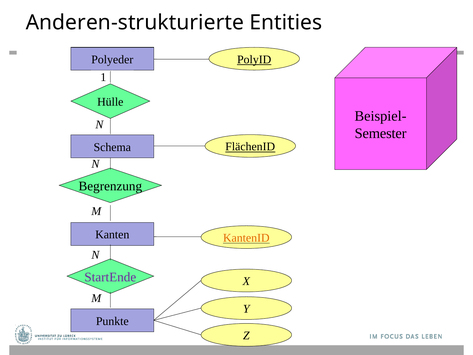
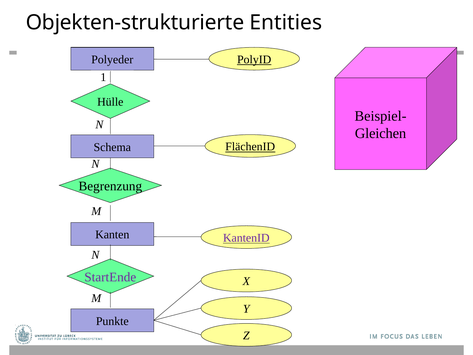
Anderen-strukturierte: Anderen-strukturierte -> Objekten-strukturierte (135, 22)
Semester: Semester -> Gleichen (381, 133)
KantenID colour: orange -> purple (246, 238)
